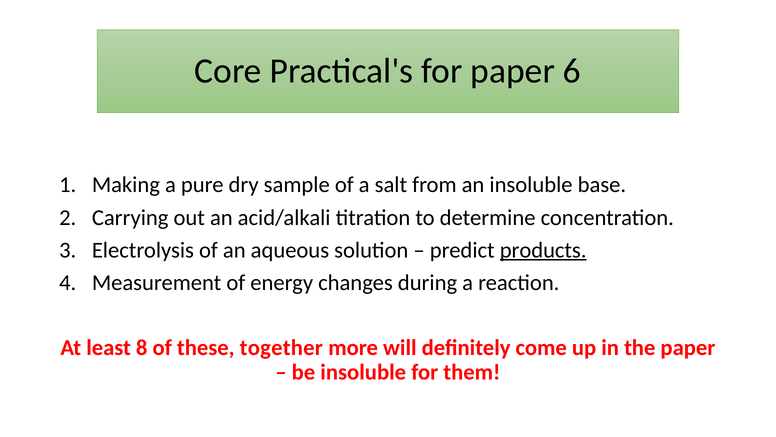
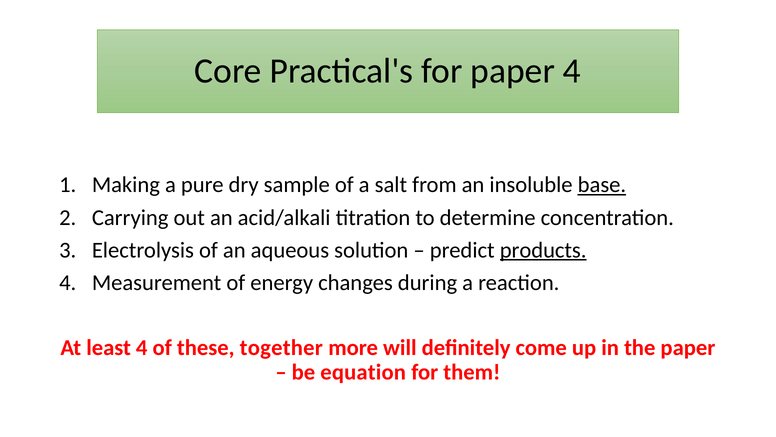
paper 6: 6 -> 4 (572, 71)
base underline: none -> present (602, 185)
least 8: 8 -> 4 (142, 347)
be insoluble: insoluble -> equation (363, 372)
